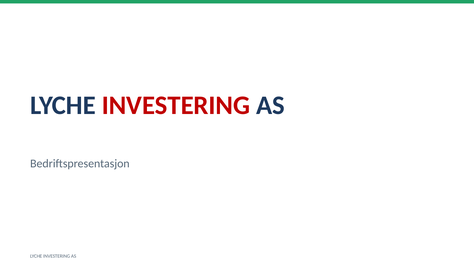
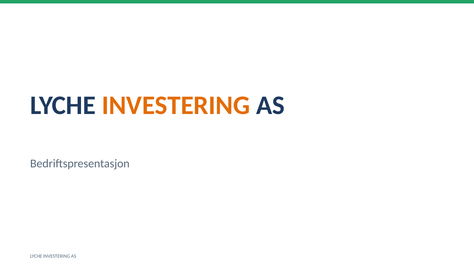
INVESTERING colour: red -> orange (176, 105)
